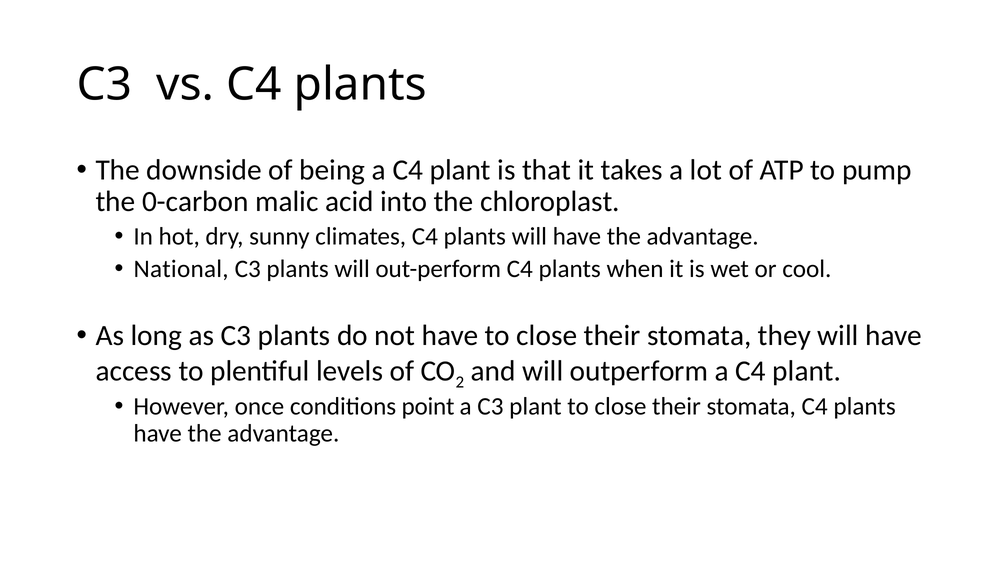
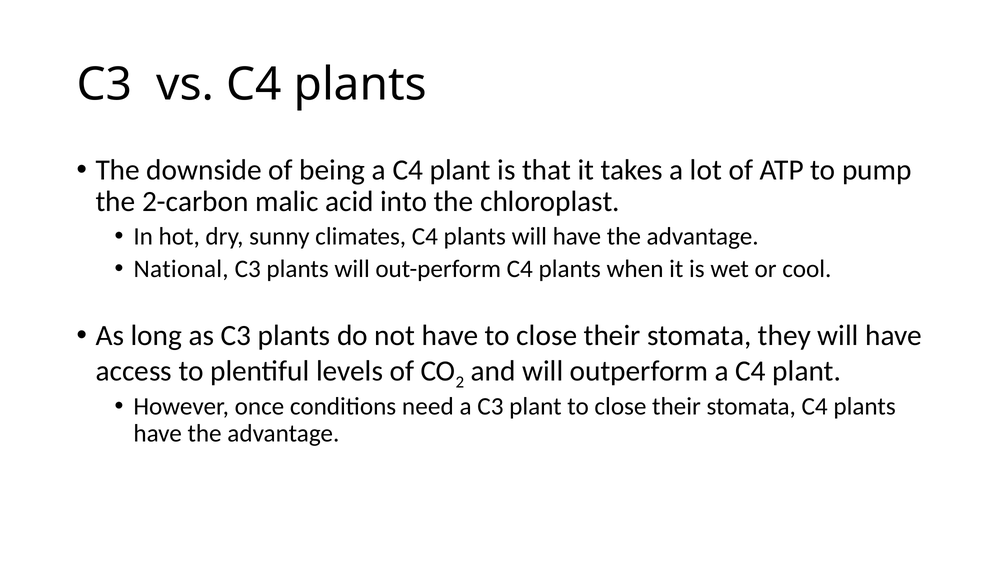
0-carbon: 0-carbon -> 2-carbon (195, 202)
point: point -> need (428, 407)
